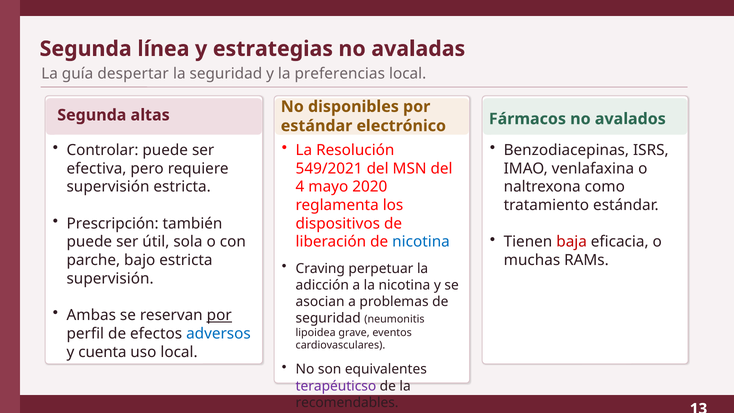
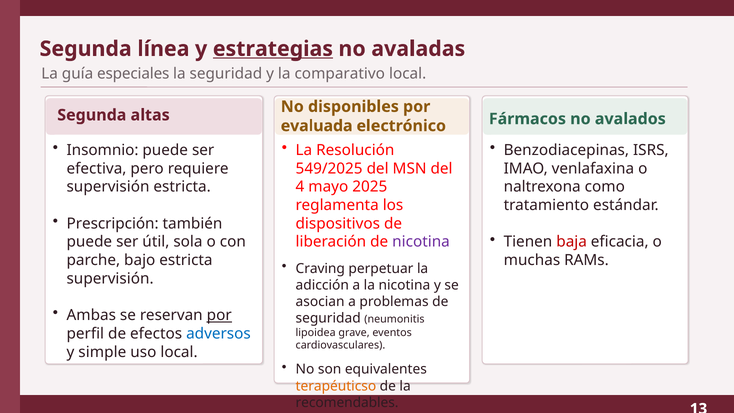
estrategias underline: none -> present (273, 49)
despertar: despertar -> especiales (133, 74)
preferencias: preferencias -> comparativo (340, 74)
estándar: estándar -> evaluada (317, 126)
Controlar: Controlar -> Insomnio (103, 150)
549/2021: 549/2021 -> 549/2025 (329, 168)
2020: 2020 -> 2025 (370, 187)
nicotina colour: blue -> purple (421, 242)
cuenta: cuenta -> simple (102, 352)
terapéuticso colour: purple -> orange (336, 386)
